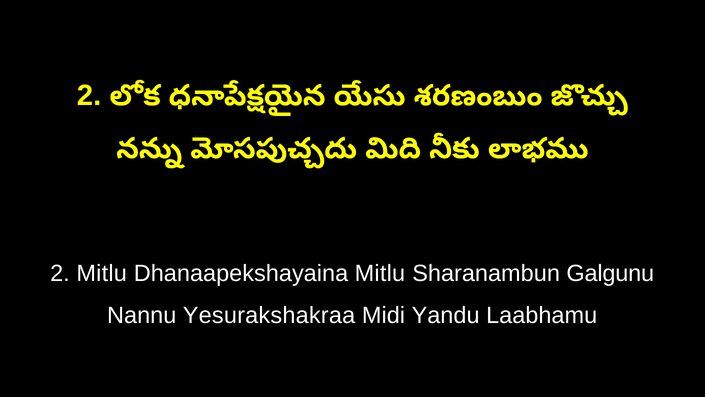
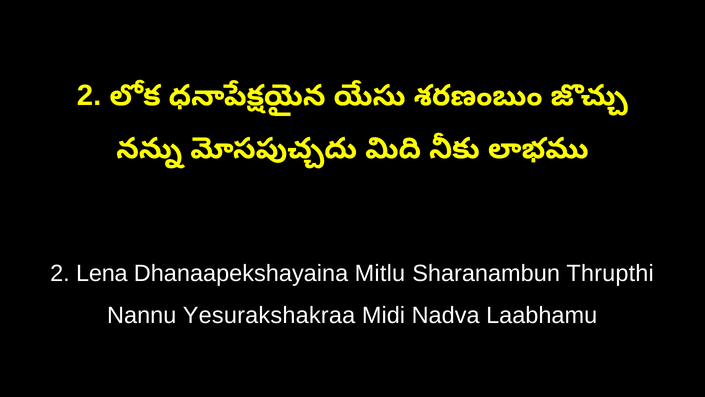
2 Mitlu: Mitlu -> Lena (102, 273)
Galgunu: Galgunu -> Thrupthi (610, 273)
Yandu: Yandu -> Nadva (446, 315)
